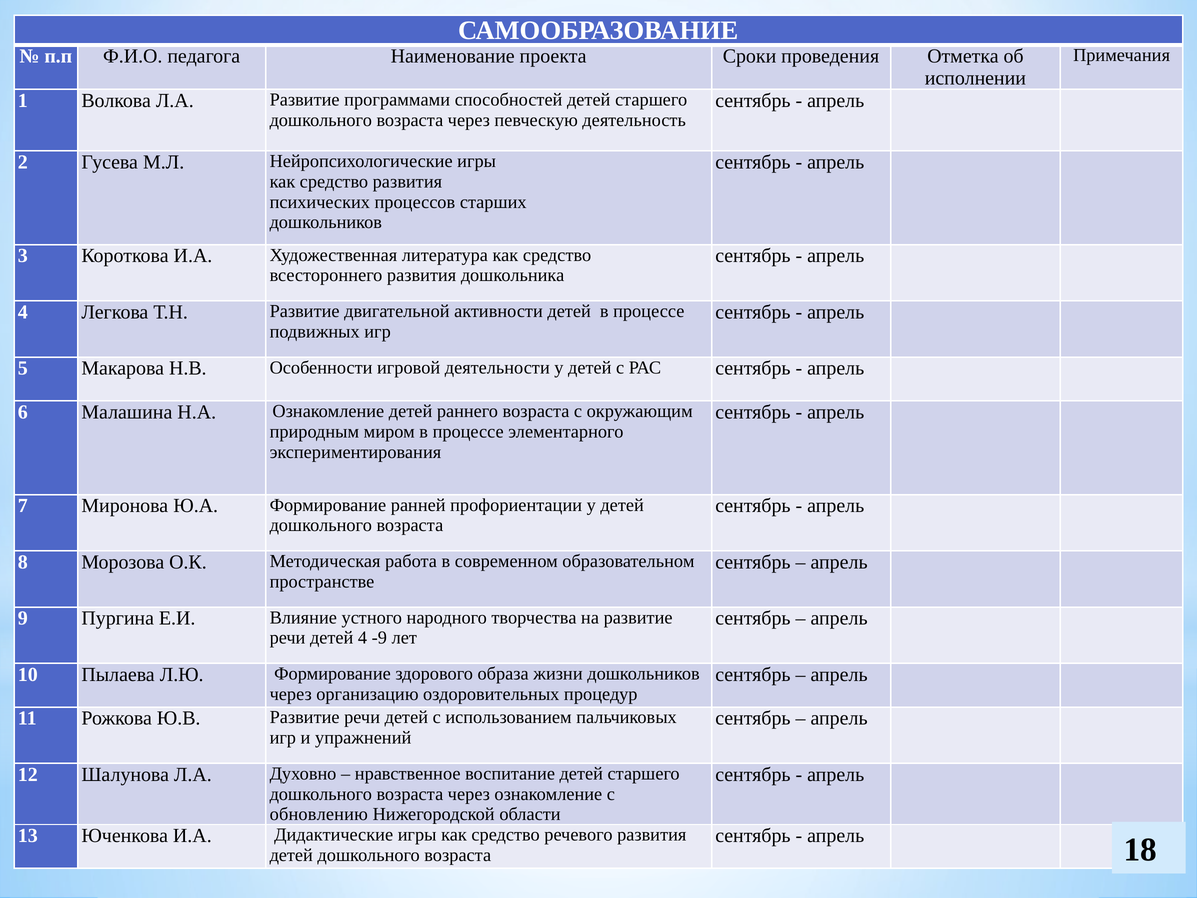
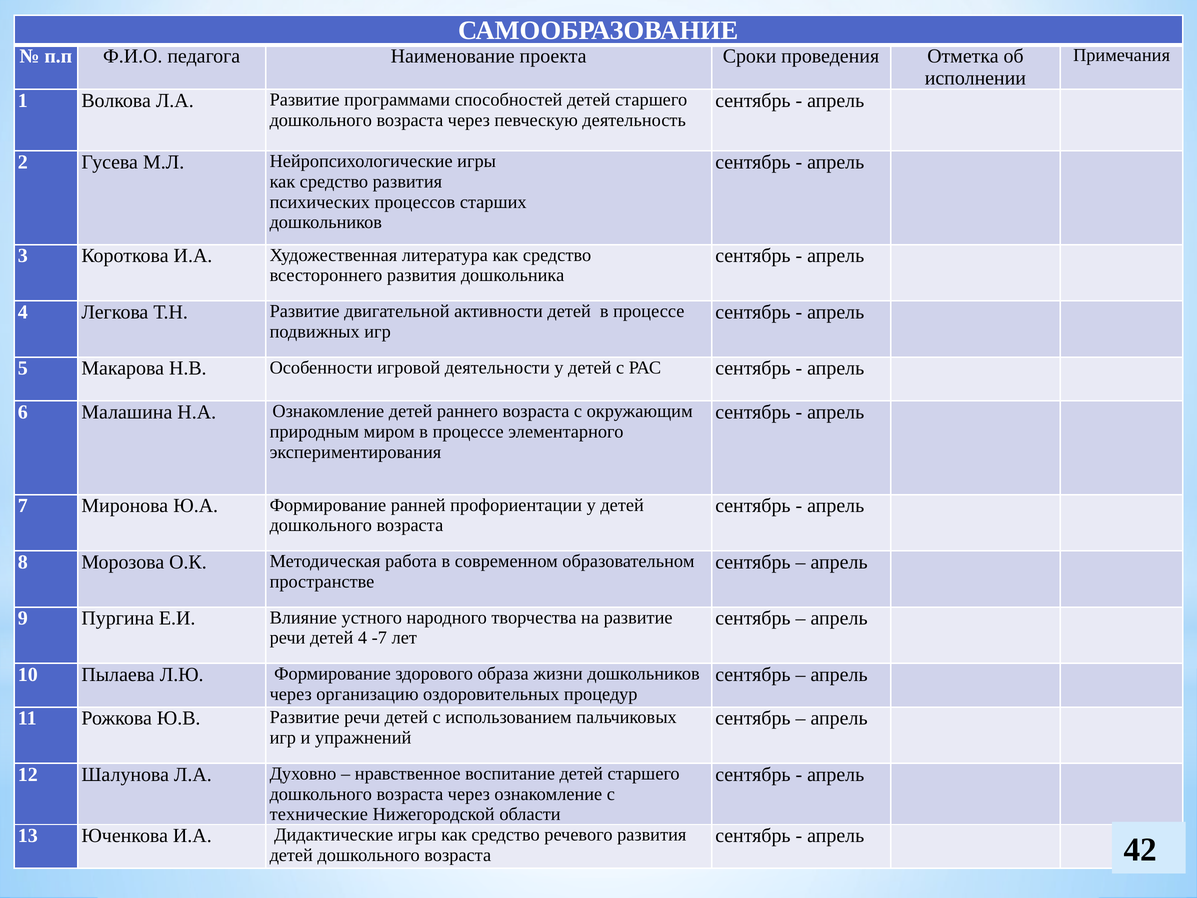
-9: -9 -> -7 (379, 638)
обновлению: обновлению -> технические (319, 814)
18: 18 -> 42 (1140, 850)
